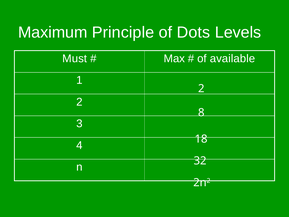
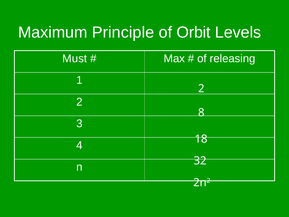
Dots: Dots -> Orbit (194, 32)
available: available -> releasing (233, 58)
